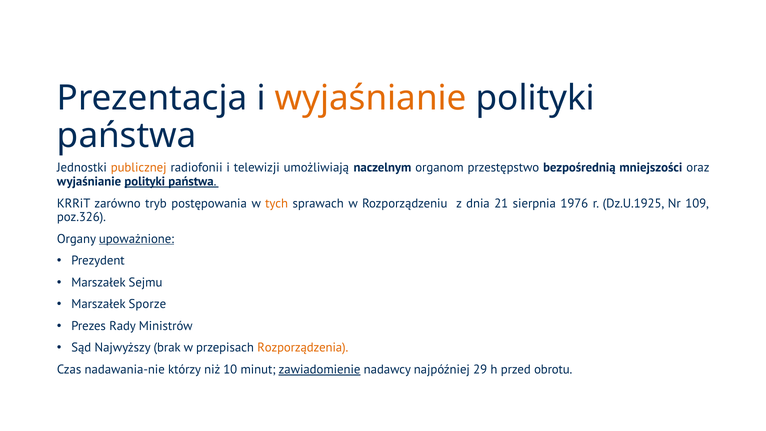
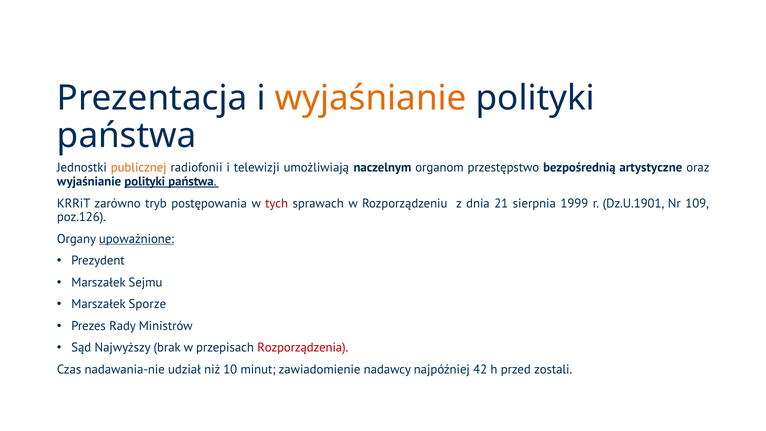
mniejszości: mniejszości -> artystyczne (651, 168)
tych colour: orange -> red (277, 203)
1976: 1976 -> 1999 (574, 203)
Dz.U.1925: Dz.U.1925 -> Dz.U.1901 (633, 203)
poz.326: poz.326 -> poz.126 (81, 217)
Rozporządzenia colour: orange -> red (303, 348)
którzy: którzy -> udział (185, 369)
zawiadomienie underline: present -> none (320, 369)
29: 29 -> 42 (480, 369)
obrotu: obrotu -> zostali (553, 369)
